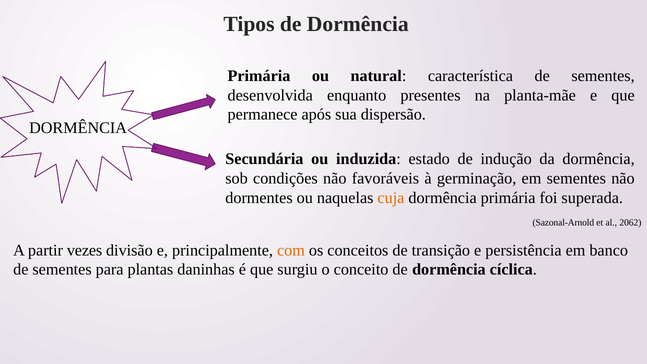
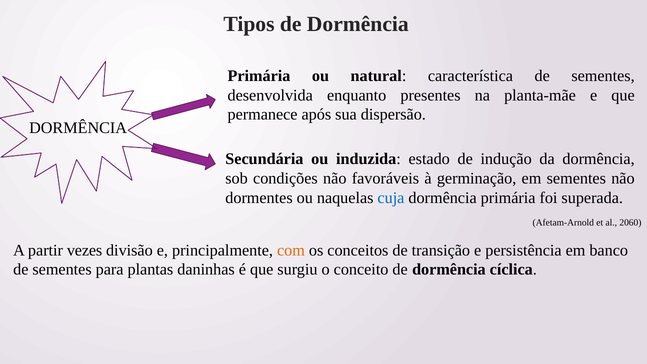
cuja colour: orange -> blue (391, 198)
Sazonal-Arnold: Sazonal-Arnold -> Afetam-Arnold (563, 223)
2062: 2062 -> 2060 (630, 223)
